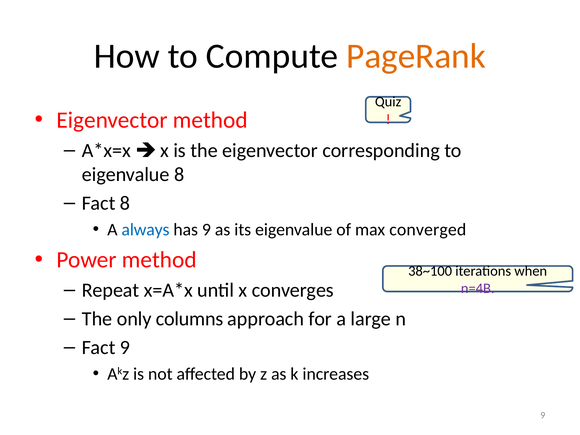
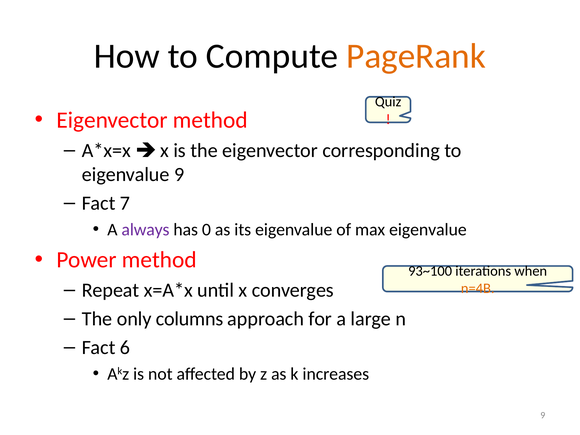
eigenvalue 8: 8 -> 9 (179, 175)
Fact 8: 8 -> 7 (125, 203)
always colour: blue -> purple (145, 230)
has 9: 9 -> 0 (206, 230)
max converged: converged -> eigenvalue (428, 230)
38~100: 38~100 -> 93~100 (430, 271)
n=4B colour: purple -> orange (478, 288)
Fact 9: 9 -> 6 (125, 348)
